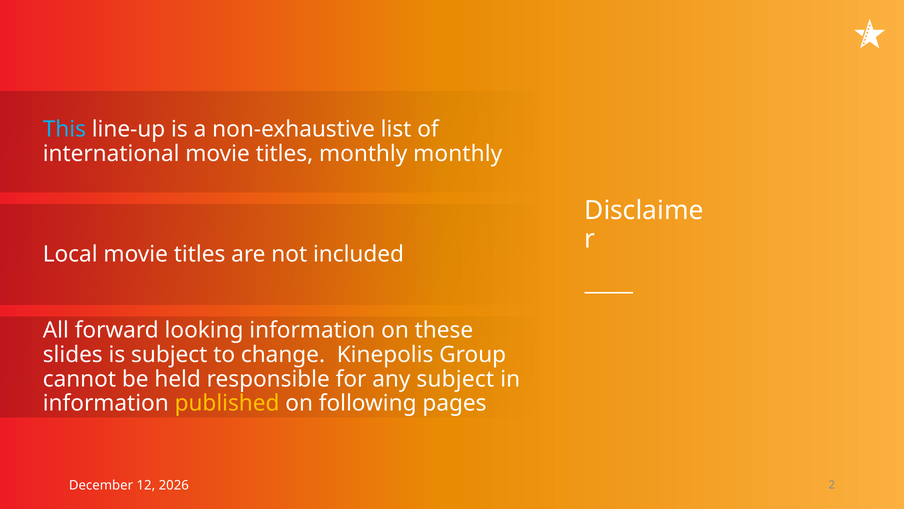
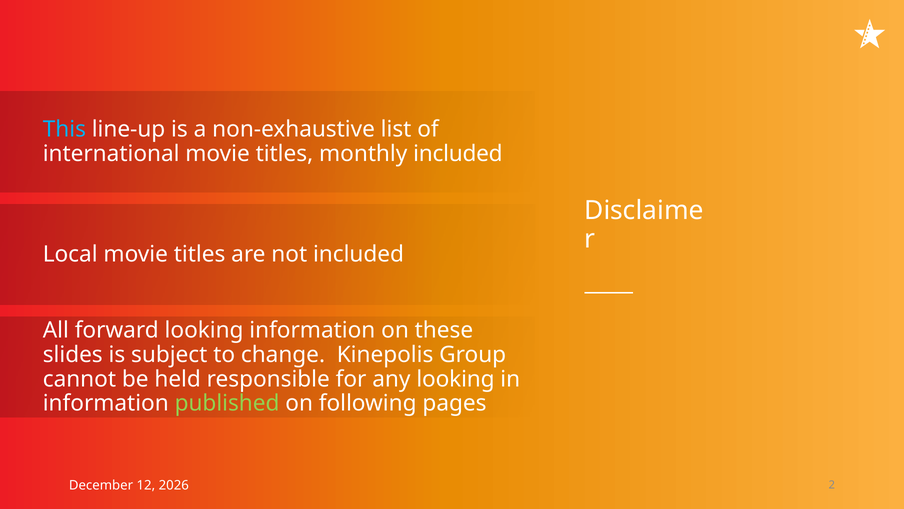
monthly monthly: monthly -> included (458, 154)
any subject: subject -> looking (455, 379)
published colour: yellow -> light green (227, 403)
